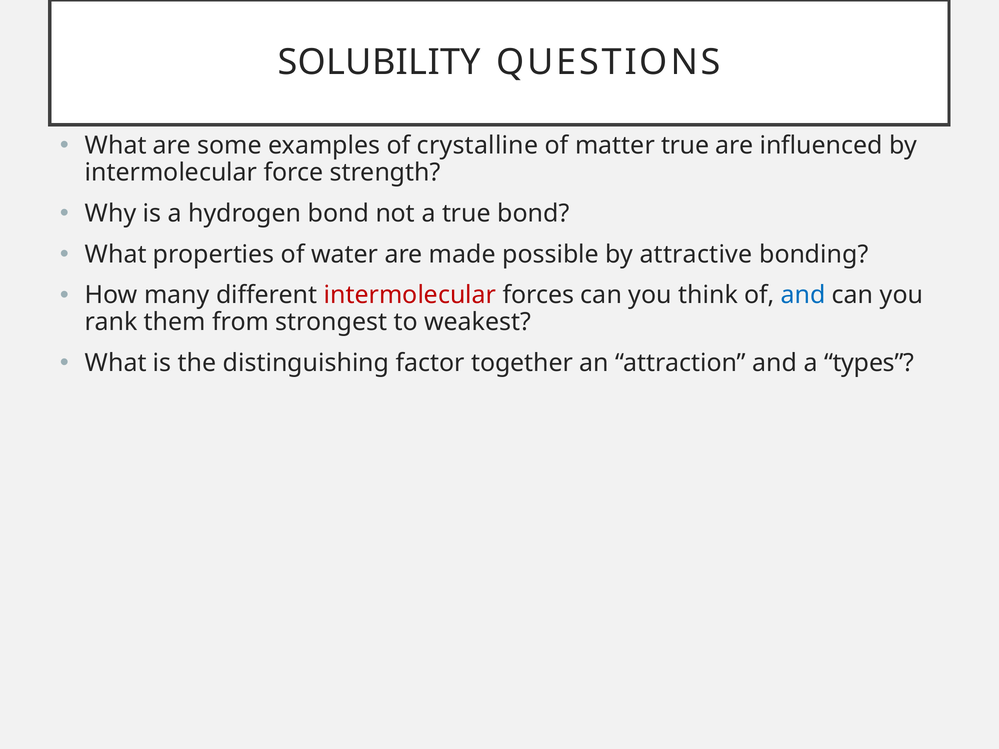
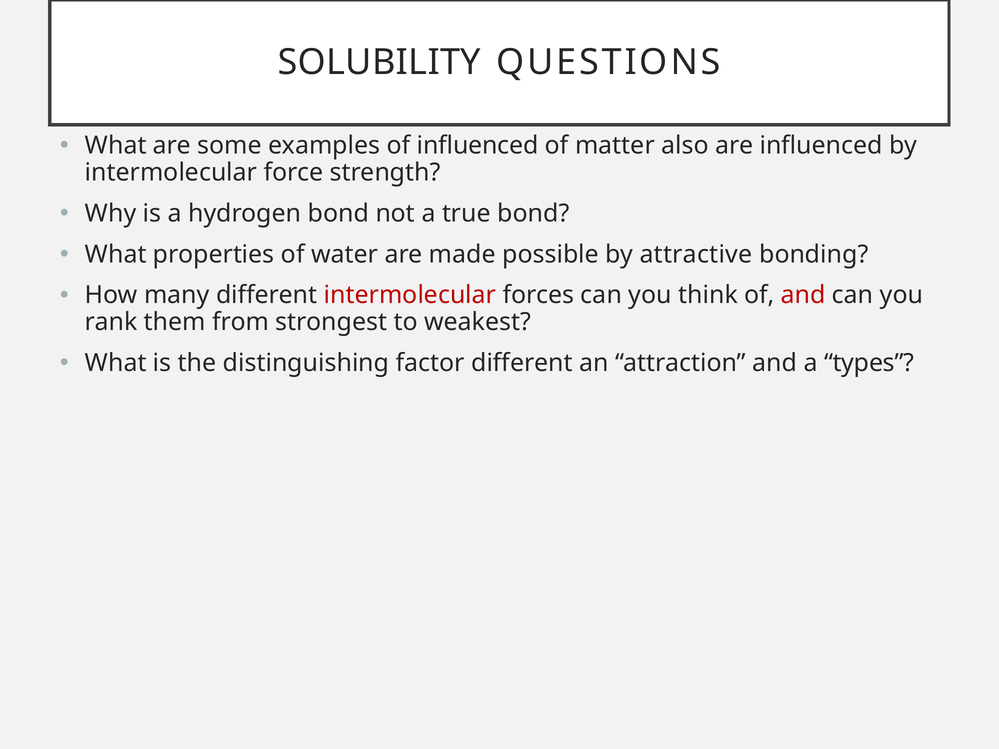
of crystalline: crystalline -> influenced (478, 146)
matter true: true -> also (685, 146)
and colour: blue -> red (803, 295)
factor together: together -> different (522, 363)
